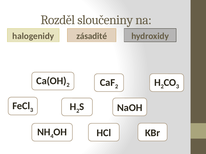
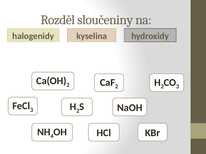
zásadité: zásadité -> kyselina (92, 36)
